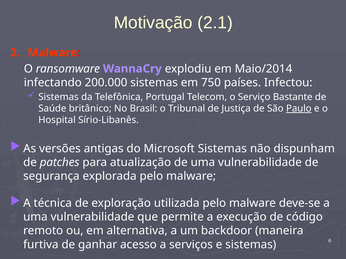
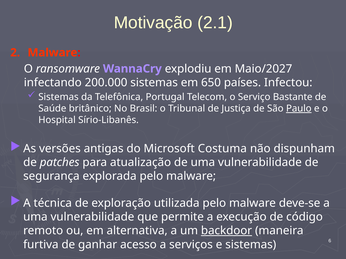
Maio/2014: Maio/2014 -> Maio/2027 (263, 69)
750: 750 -> 650 (211, 83)
Microsoft Sistemas: Sistemas -> Costuma (222, 149)
backdoor underline: none -> present (227, 231)
